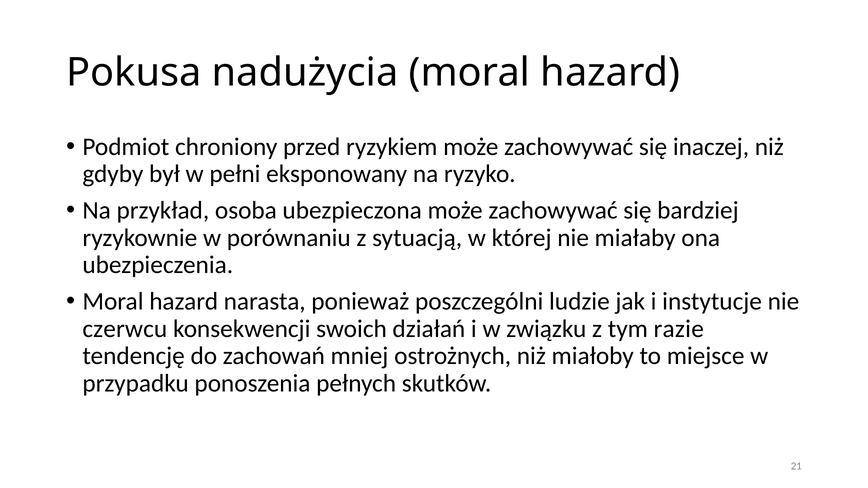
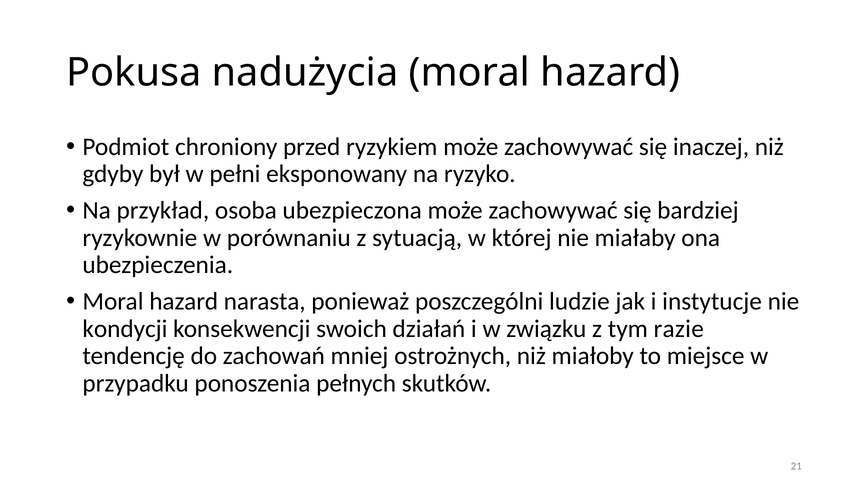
czerwcu: czerwcu -> kondycji (125, 329)
